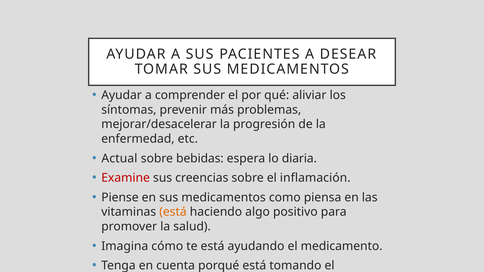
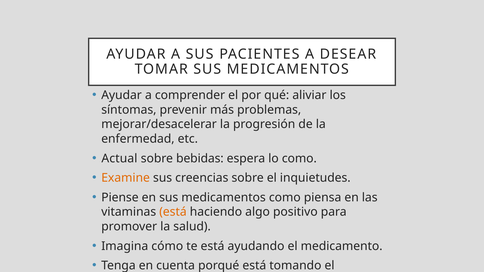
lo diaria: diaria -> como (299, 159)
Examine colour: red -> orange (126, 178)
inflamación: inflamación -> inquietudes (315, 178)
